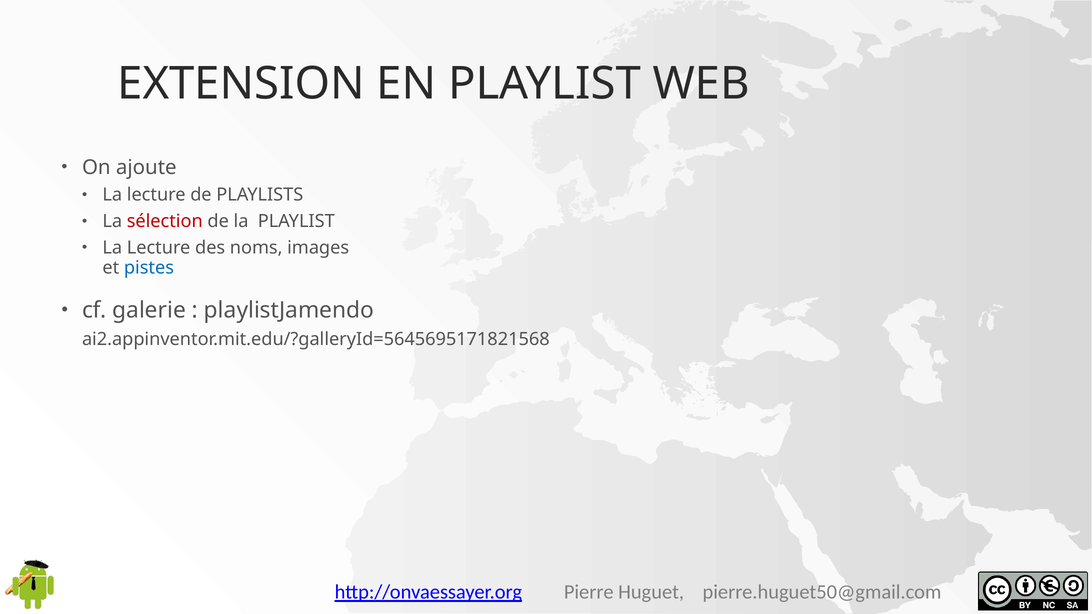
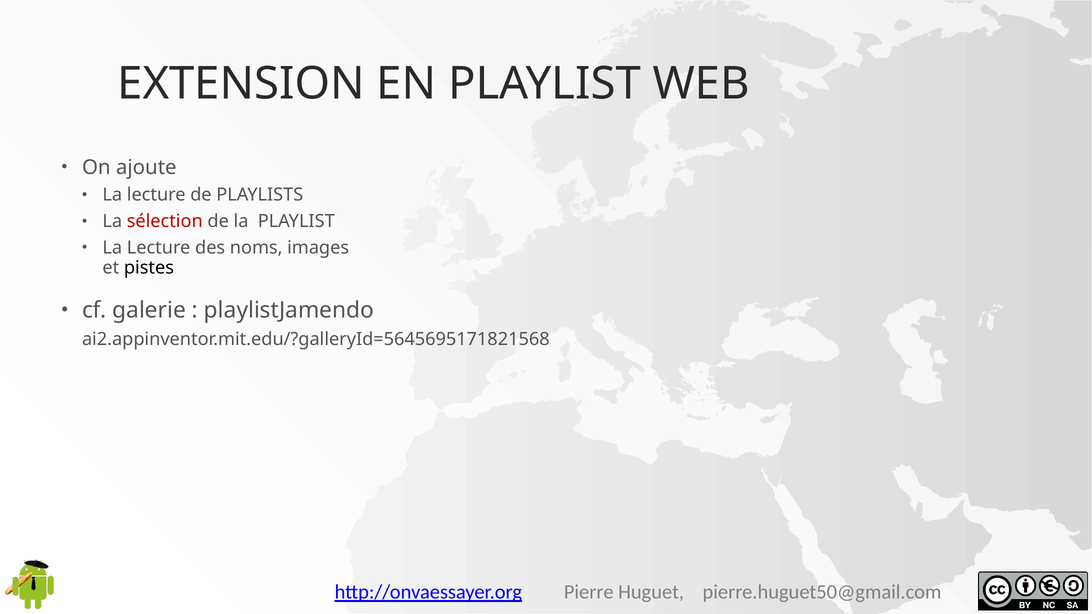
pistes colour: blue -> black (149, 268)
